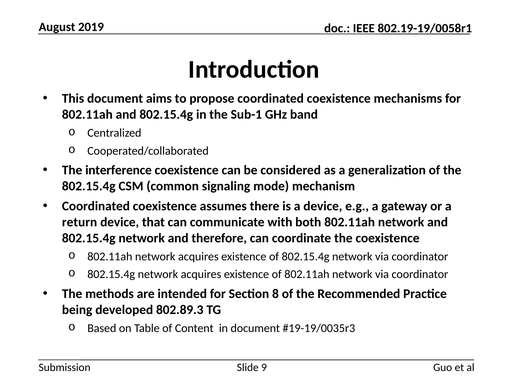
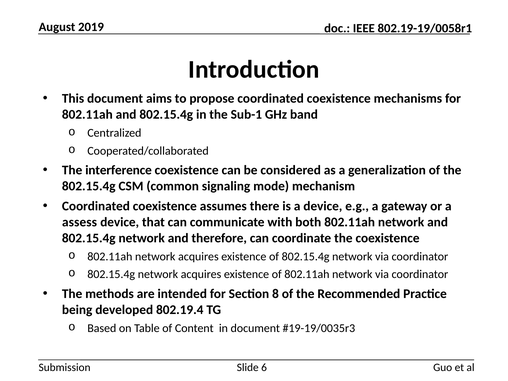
return: return -> assess (80, 222)
802.89.3: 802.89.3 -> 802.19.4 (180, 310)
9: 9 -> 6 (264, 367)
